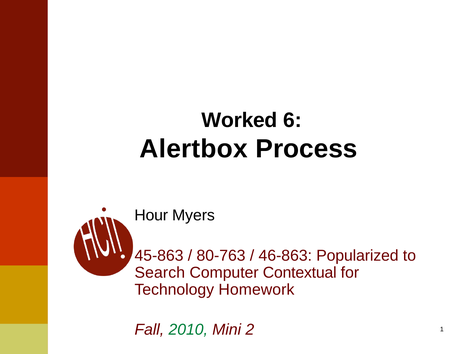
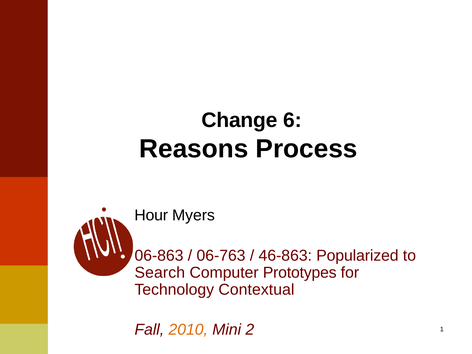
Worked: Worked -> Change (239, 120)
Alertbox: Alertbox -> Reasons (194, 149)
45-863: 45-863 -> 06-863 (159, 256)
80-763: 80-763 -> 06-763 (221, 256)
Contextual: Contextual -> Prototypes (300, 273)
Homework: Homework -> Contextual (256, 290)
2010 colour: green -> orange (188, 330)
